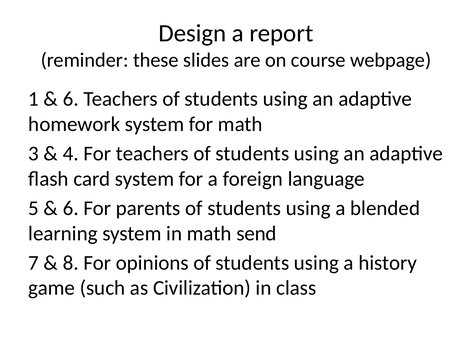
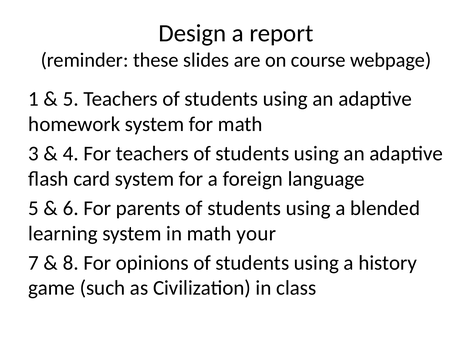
6: 6 -> 5 (71, 99)
send: send -> your (256, 233)
